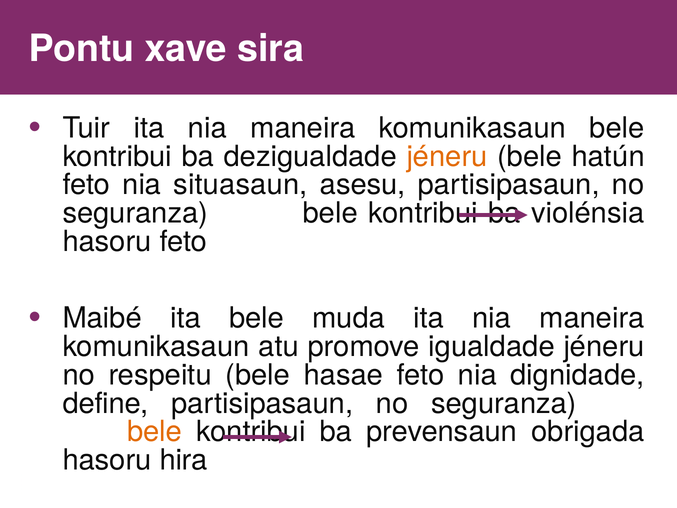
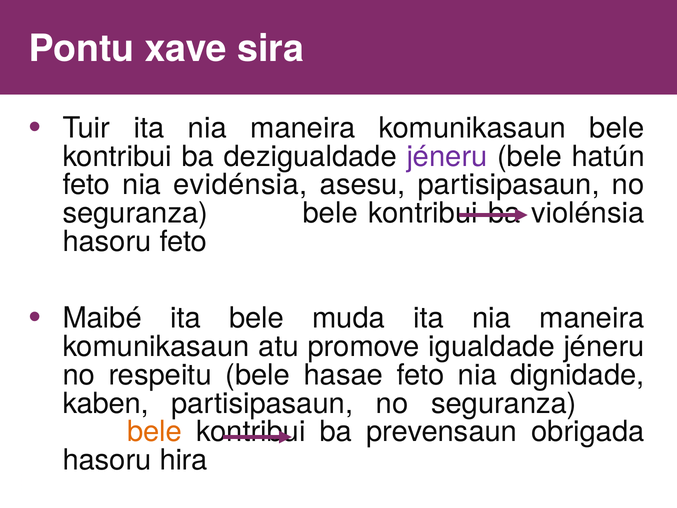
jéneru colour: orange -> purple (447, 156)
situasaun: situasaun -> evidénsia (240, 185)
define: define -> kaben (106, 403)
